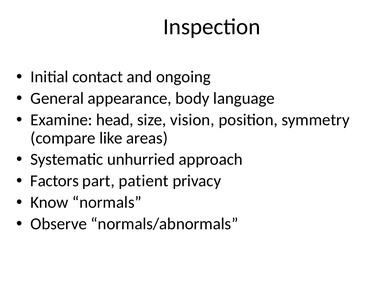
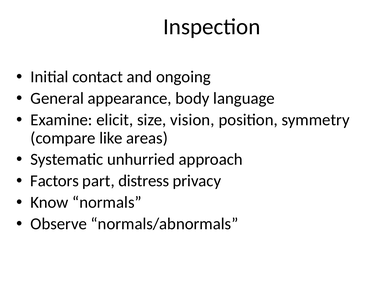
head: head -> elicit (115, 120)
patient: patient -> distress (144, 181)
